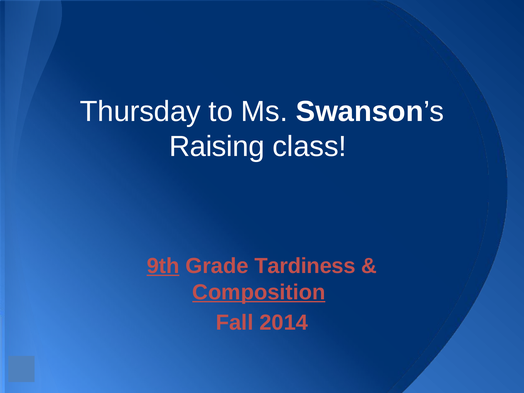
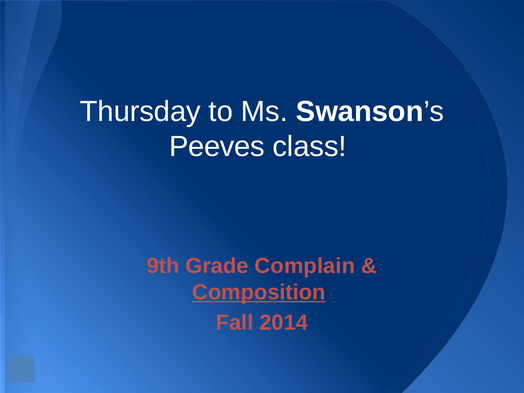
Raising: Raising -> Peeves (217, 147)
9th underline: present -> none (163, 266)
Tardiness: Tardiness -> Complain (305, 266)
